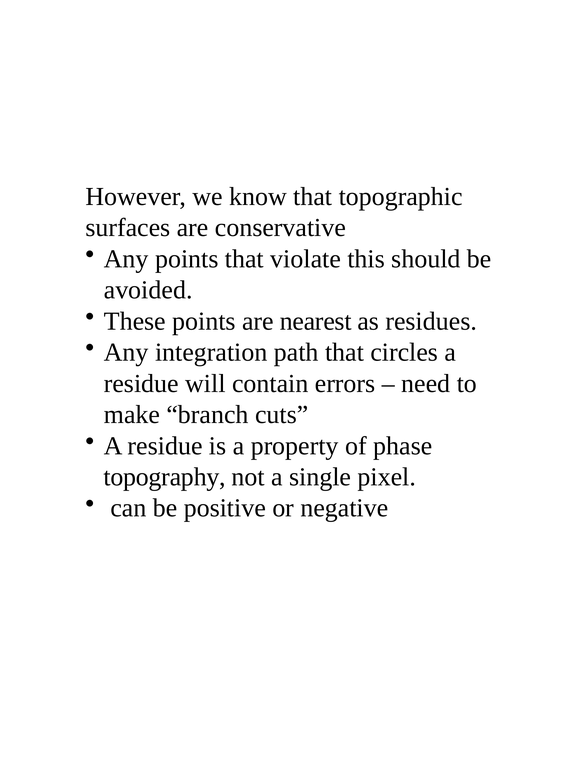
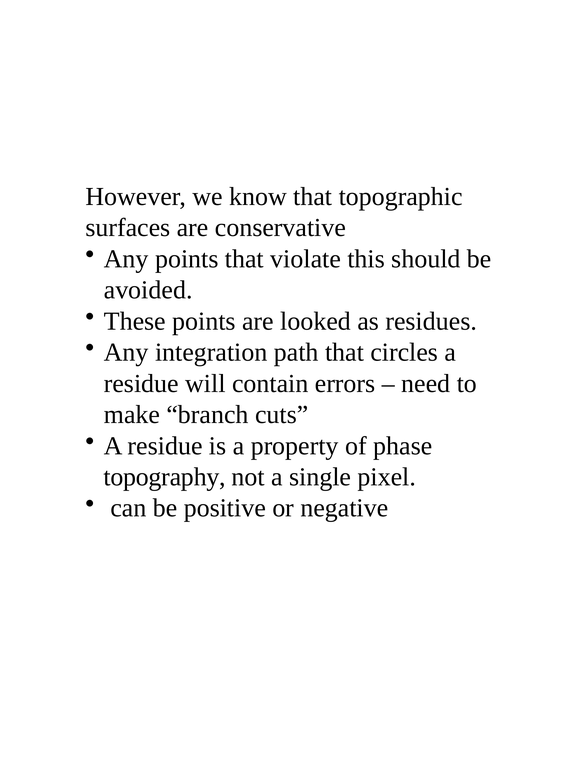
nearest: nearest -> looked (316, 321)
